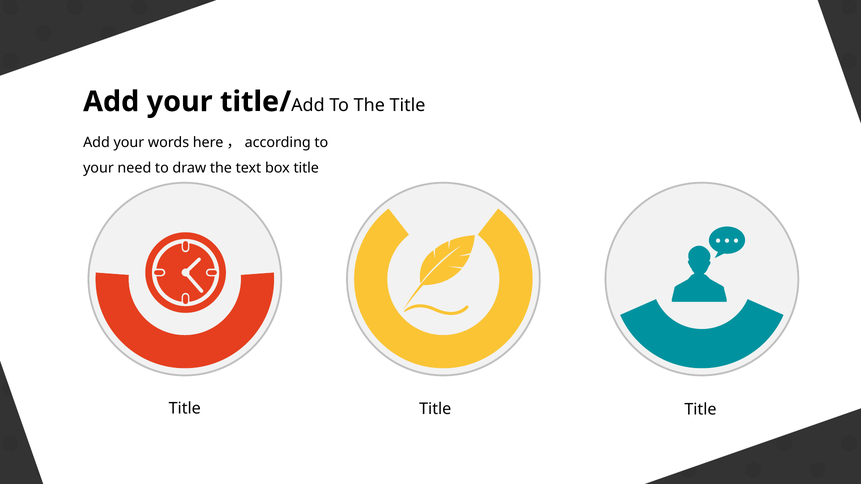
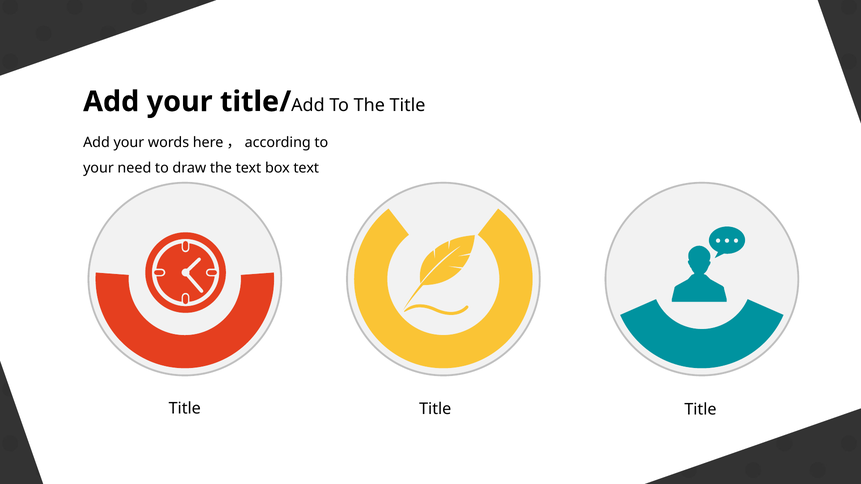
title: title -> text (306, 168)
